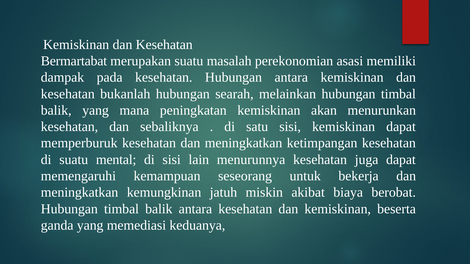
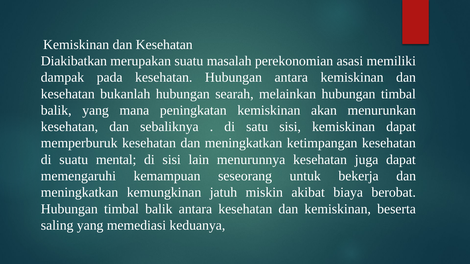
Bermartabat: Bermartabat -> Diakibatkan (74, 61)
ganda: ganda -> saling (57, 226)
